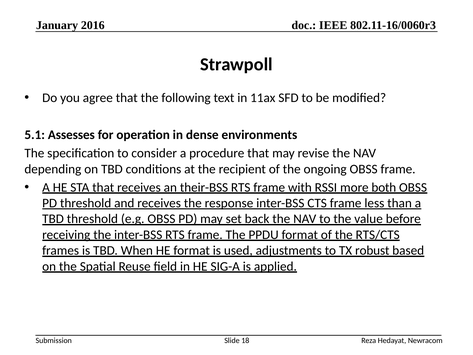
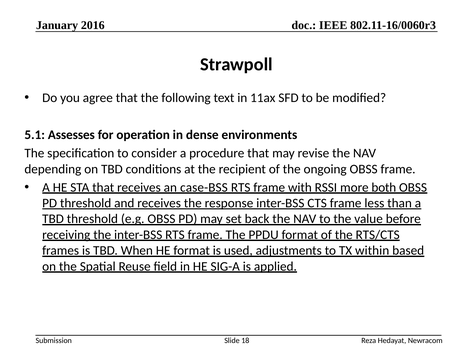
their-BSS: their-BSS -> case-BSS (204, 187)
robust: robust -> within (372, 250)
